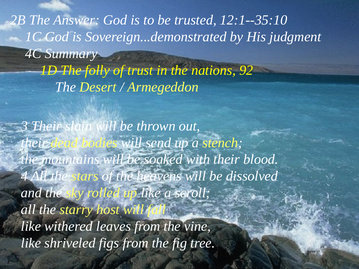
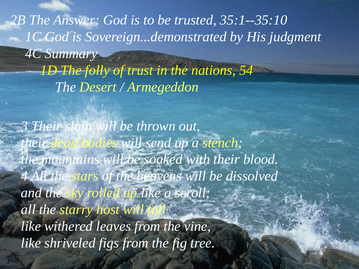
12:1--35:10: 12:1--35:10 -> 35:1--35:10 (254, 20)
92: 92 -> 54 (246, 70)
